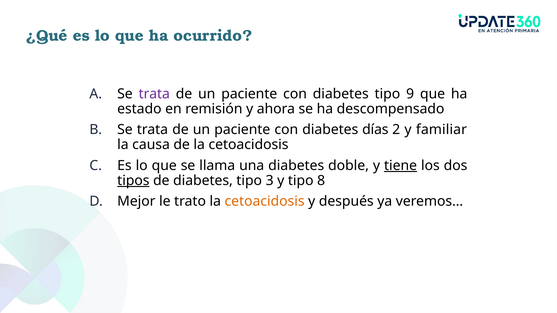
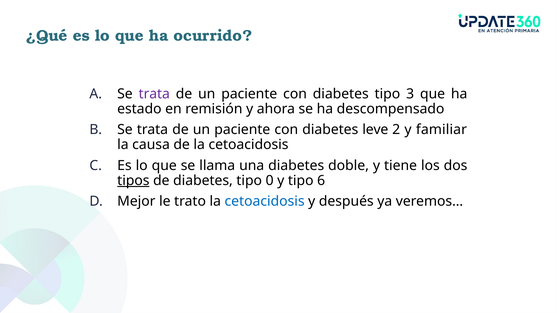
9: 9 -> 3 (410, 94)
días: días -> leve (375, 130)
tiene underline: present -> none (401, 166)
3: 3 -> 0 (270, 181)
8: 8 -> 6 (321, 181)
cetoacidosis colour: orange -> blue (265, 202)
